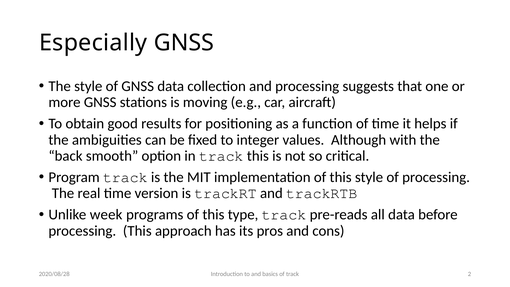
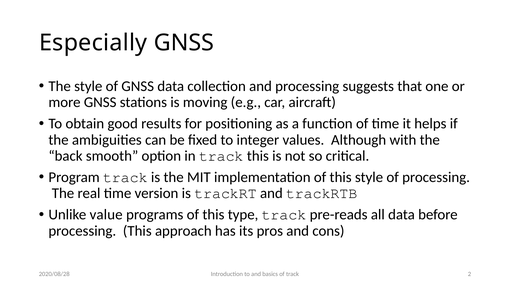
week: week -> value (106, 215)
